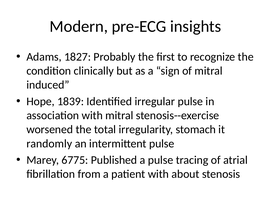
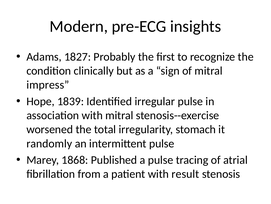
induced: induced -> impress (48, 85)
6775: 6775 -> 1868 (75, 159)
about: about -> result (185, 173)
